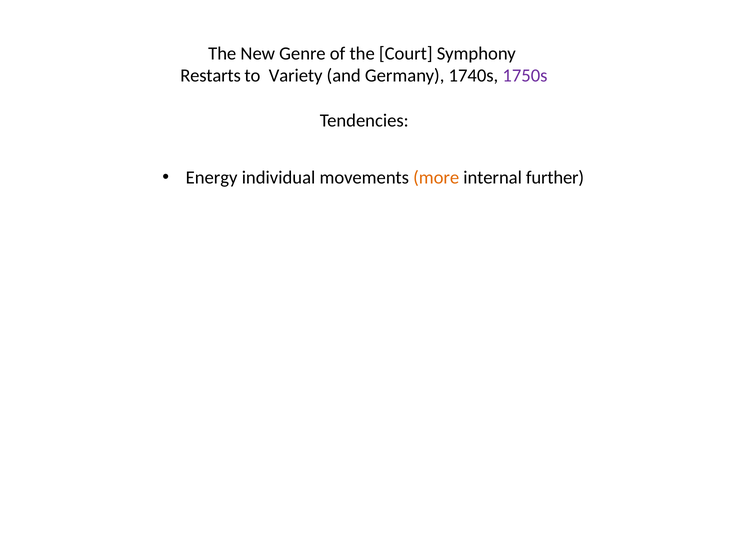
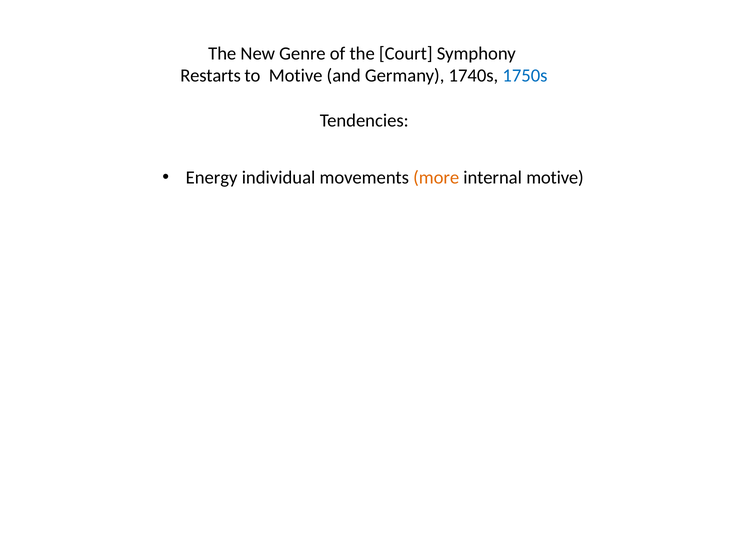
to Variety: Variety -> Motive (296, 76)
1750s colour: purple -> blue (525, 76)
internal further: further -> motive (555, 178)
